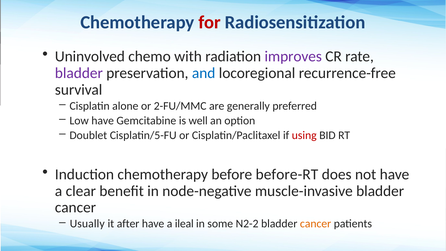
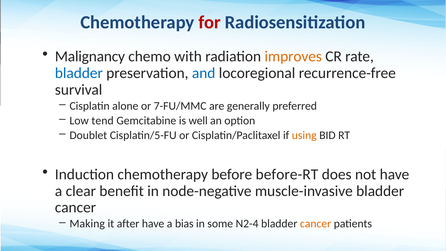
Uninvolved: Uninvolved -> Malignancy (90, 57)
improves colour: purple -> orange (293, 57)
bladder colour: purple -> blue (79, 73)
2-FU/MMC: 2-FU/MMC -> 7-FU/MMC (180, 106)
Low have: have -> tend (103, 121)
using colour: red -> orange (304, 135)
Usually: Usually -> Making (87, 224)
ileal: ileal -> bias (184, 224)
N2-2: N2-2 -> N2-4 (247, 224)
